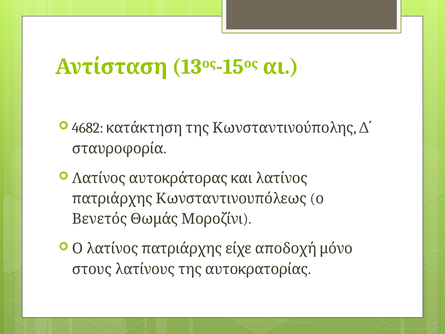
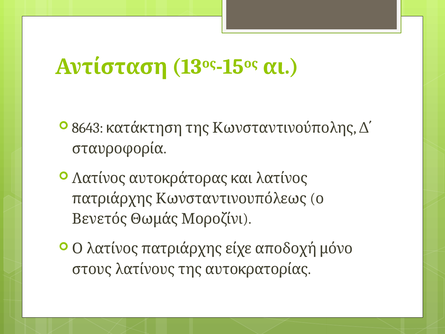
4682: 4682 -> 8643 (88, 128)
